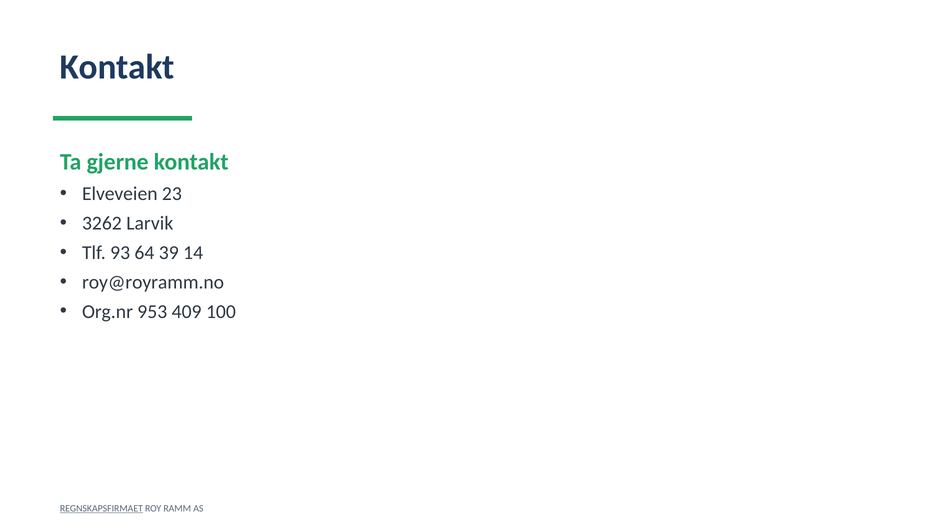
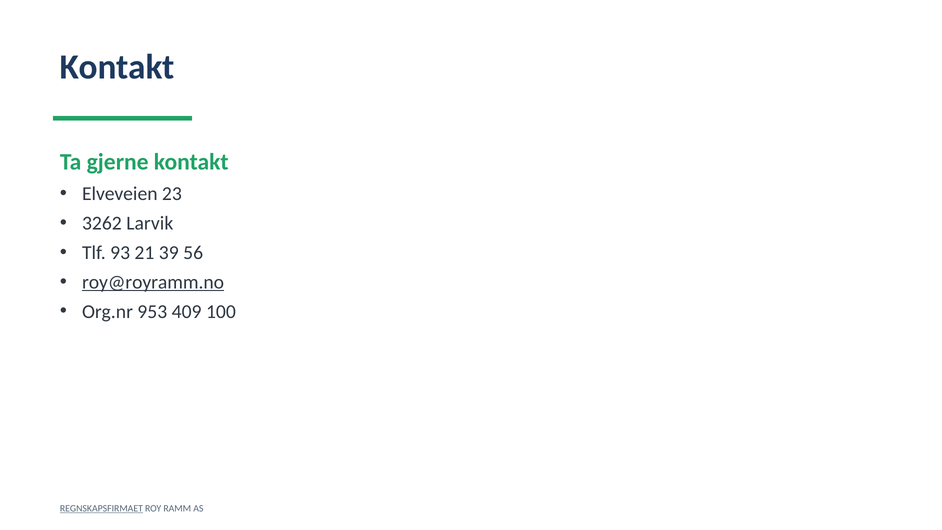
64: 64 -> 21 (144, 253)
14: 14 -> 56 (193, 253)
roy@royramm.no underline: none -> present (153, 282)
